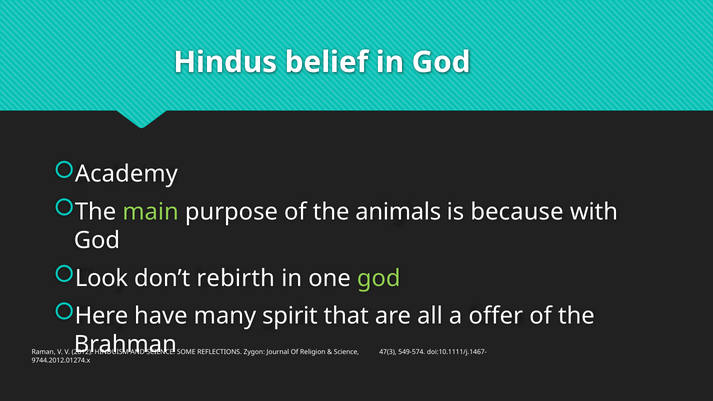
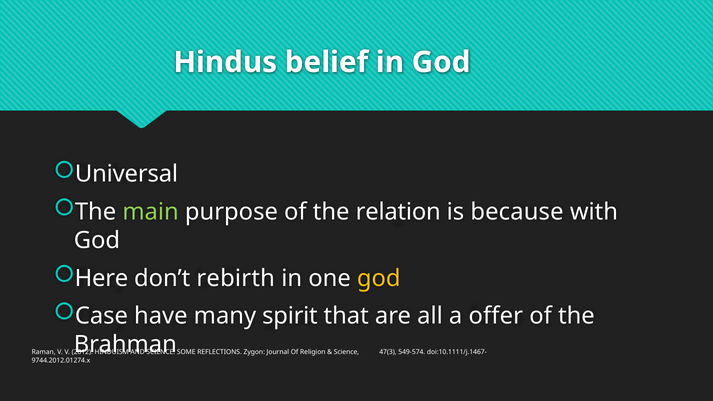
Academy: Academy -> Universal (127, 174)
animals: animals -> relation (398, 212)
Look: Look -> Here (102, 278)
god colour: light green -> yellow (379, 278)
Here: Here -> Case (101, 316)
